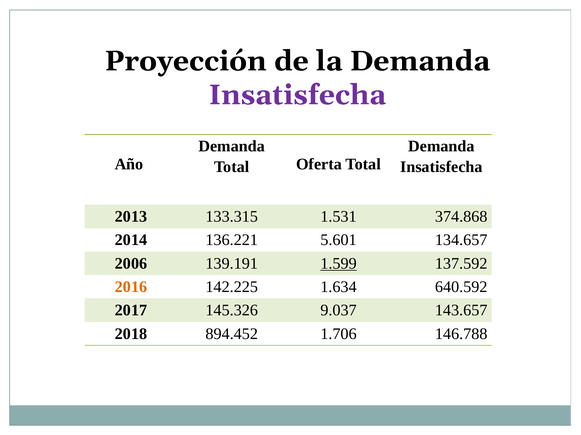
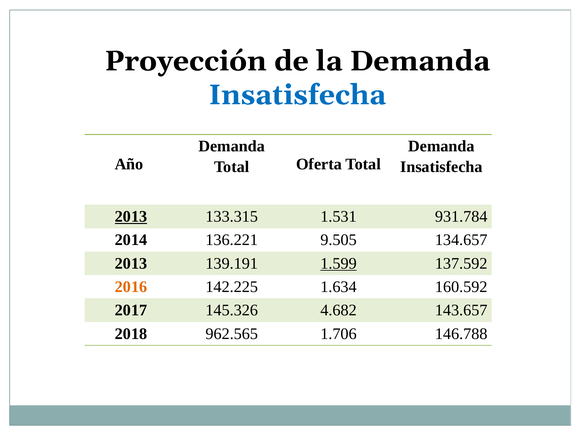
Insatisfecha colour: purple -> blue (297, 95)
2013 underline: none -> present (131, 217)
374.868: 374.868 -> 931.784 (461, 217)
5.601: 5.601 -> 9.505 (339, 240)
2006: 2006 -> 2013 (131, 264)
640.592: 640.592 -> 160.592 (461, 287)
9.037: 9.037 -> 4.682 (339, 311)
894.452: 894.452 -> 962.565 (232, 334)
